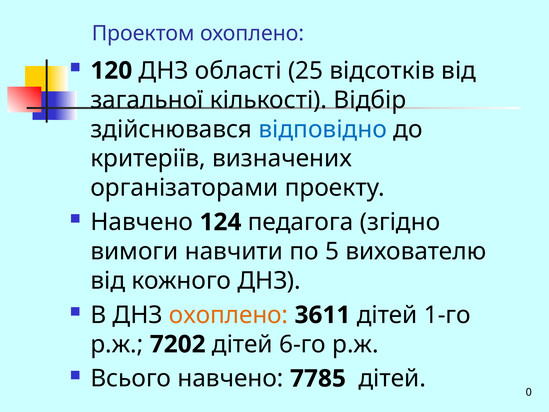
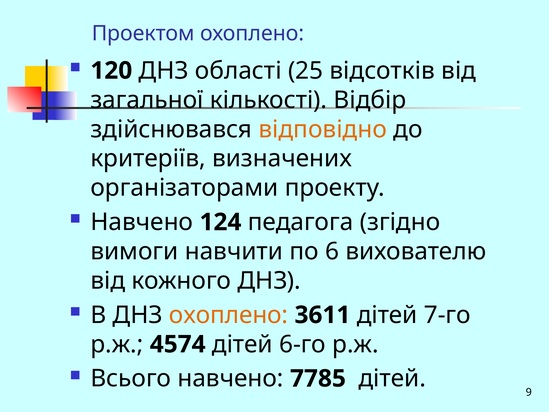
відповідно colour: blue -> orange (323, 129)
5: 5 -> 6 (332, 251)
1-го: 1-го -> 7-го (447, 315)
7202: 7202 -> 4574 (178, 344)
0: 0 -> 9 (529, 392)
